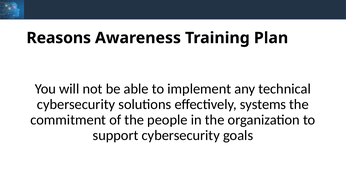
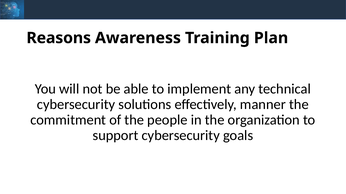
systems: systems -> manner (263, 105)
